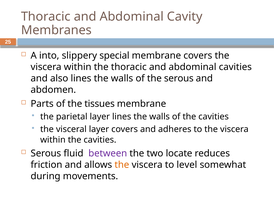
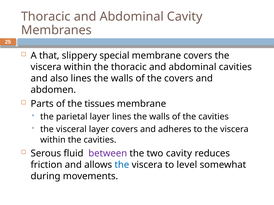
into: into -> that (49, 56)
the serous: serous -> covers (179, 78)
two locate: locate -> cavity (179, 154)
the colour: orange -> blue (122, 165)
